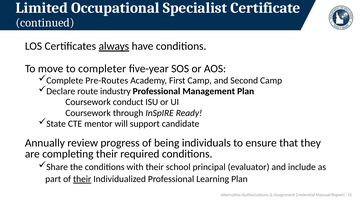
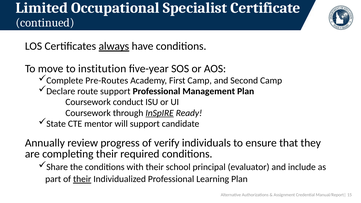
completer: completer -> institution (102, 69)
route industry: industry -> support (115, 91)
InSpIRE underline: none -> present (160, 113)
being: being -> verify (167, 143)
